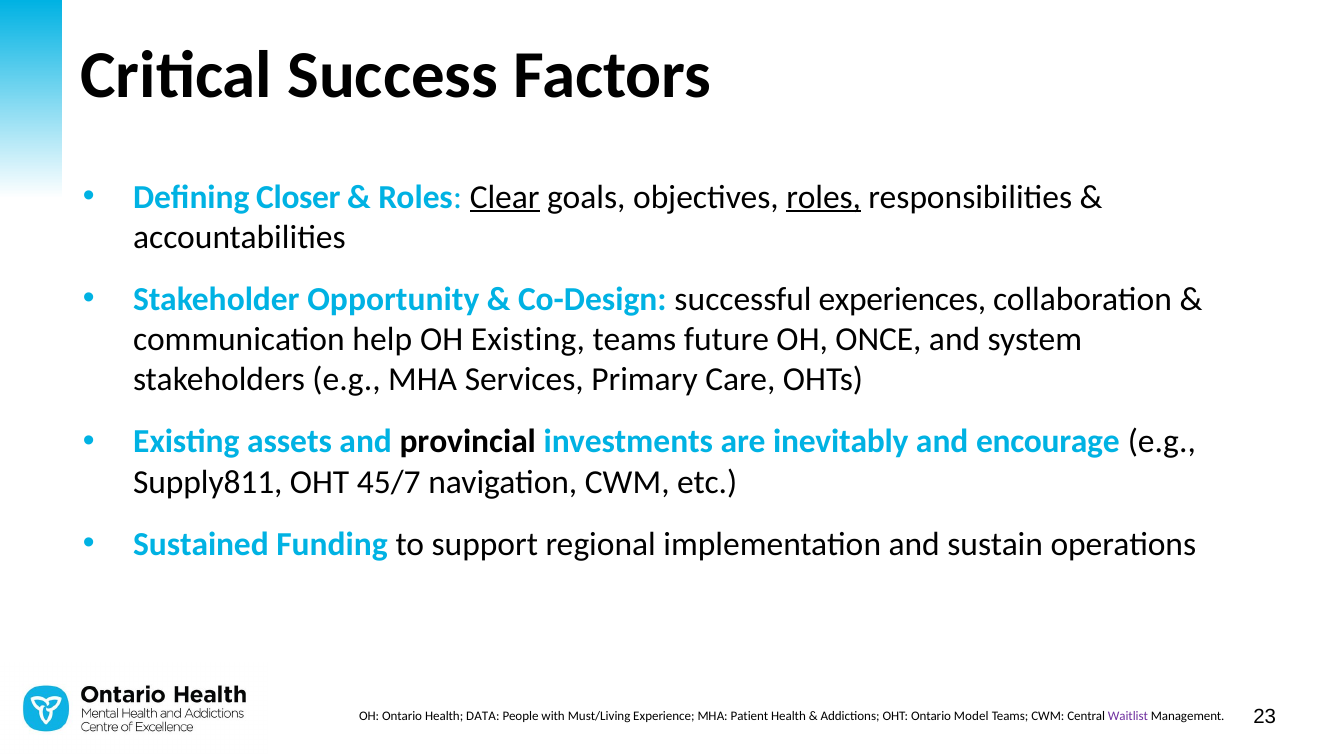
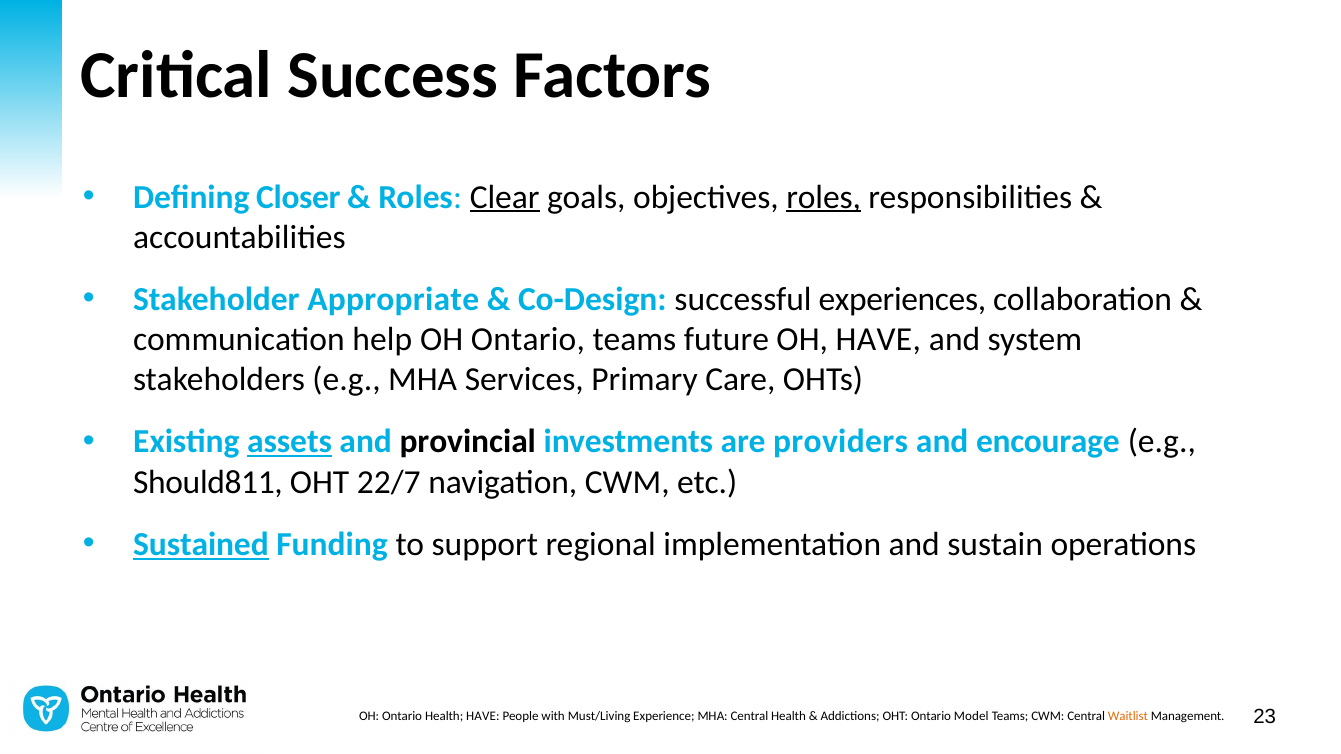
Opportunity: Opportunity -> Appropriate (393, 299)
Existing: Existing -> Ontario (528, 340)
OH ONCE: ONCE -> HAVE (878, 340)
assets underline: none -> present (289, 442)
inevitably: inevitably -> providers (841, 442)
Supply811: Supply811 -> Should811 (208, 482)
45/7: 45/7 -> 22/7 (389, 482)
Sustained underline: none -> present (201, 544)
Health DATA: DATA -> HAVE (483, 716)
MHA Patient: Patient -> Central (749, 716)
Waitlist colour: purple -> orange (1128, 716)
